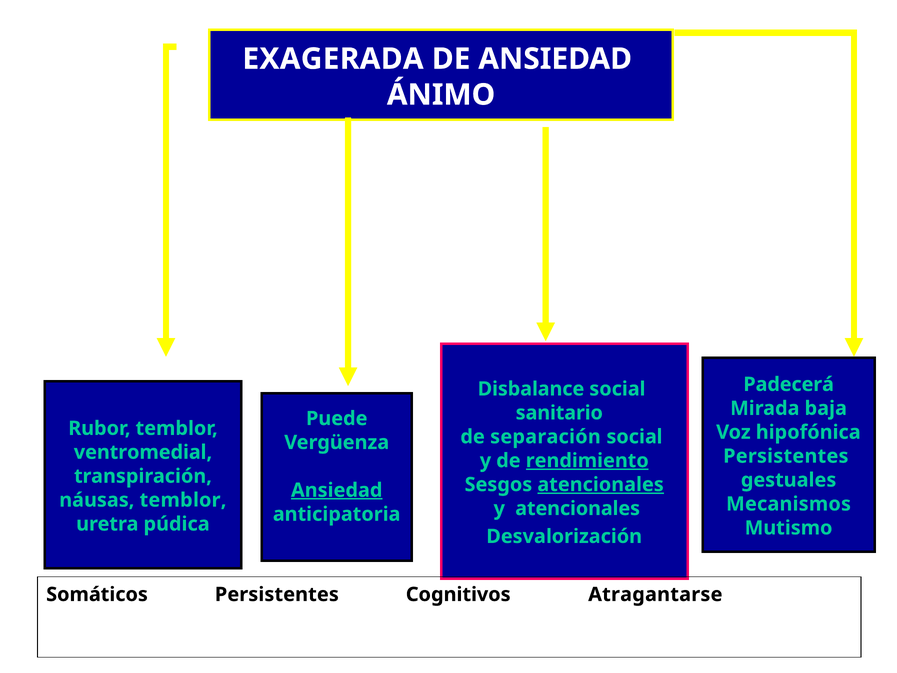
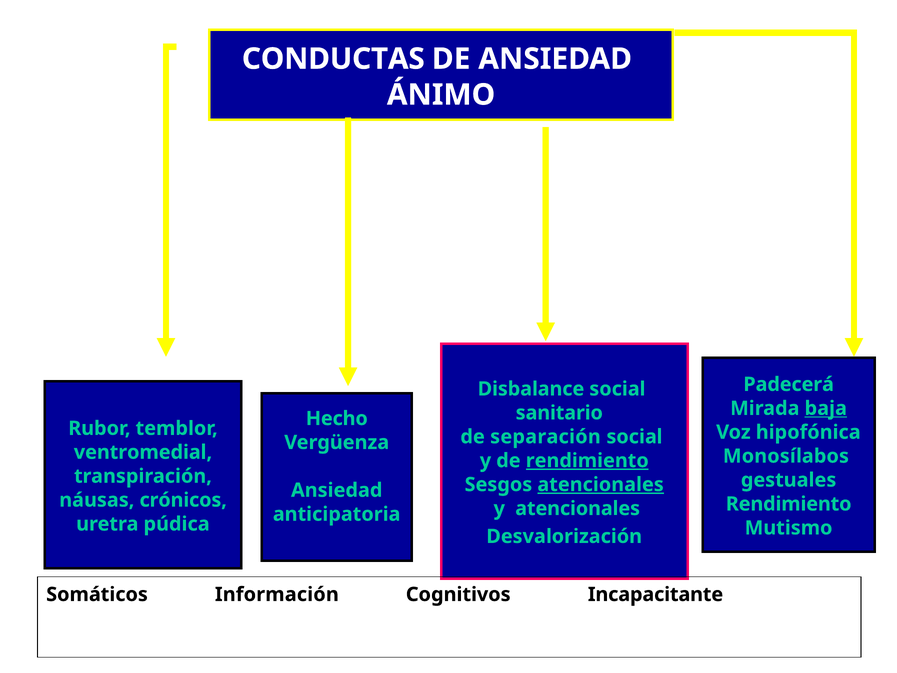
EXAGERADA: EXAGERADA -> CONDUCTAS (333, 59)
baja underline: none -> present (826, 408)
Puede: Puede -> Hecho (337, 418)
Persistentes: Persistentes -> Monosílabos (786, 456)
Ansiedad underline: present -> none (337, 490)
náusas temblor: temblor -> crónicos (183, 500)
Mecanismos: Mecanismos -> Rendimiento (789, 504)
Somáticos Persistentes: Persistentes -> Información (277, 594)
Atragantarse: Atragantarse -> Incapacitante (656, 594)
